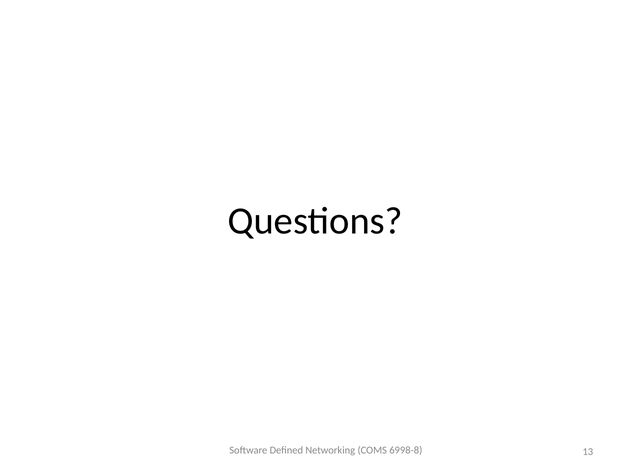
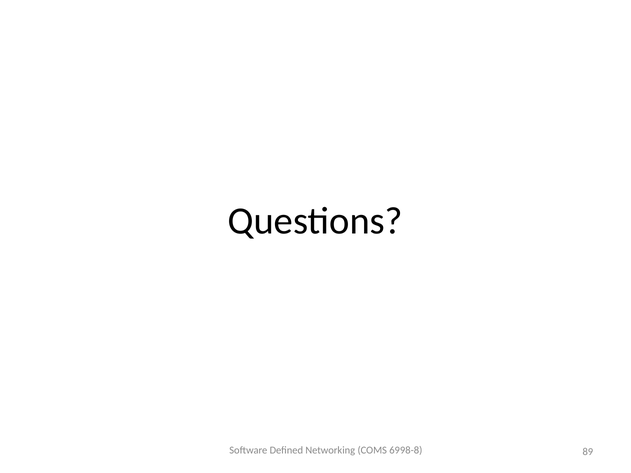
13: 13 -> 89 (588, 452)
